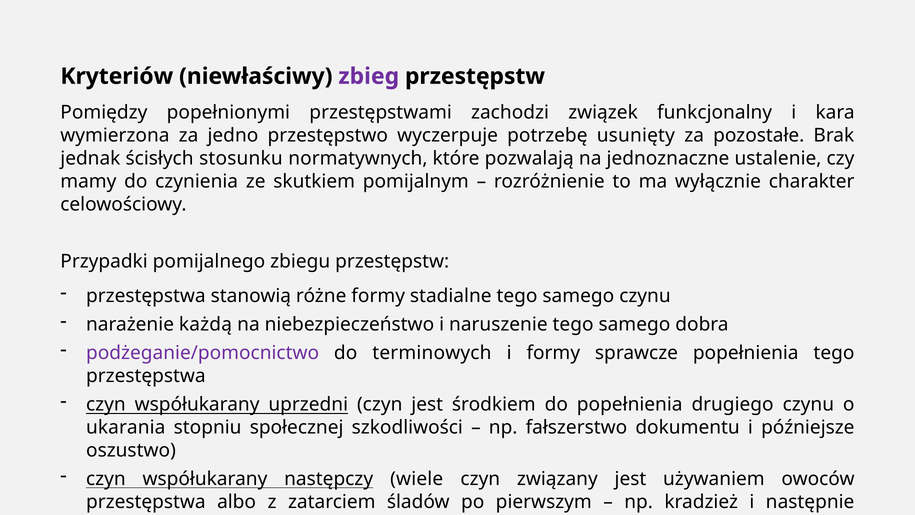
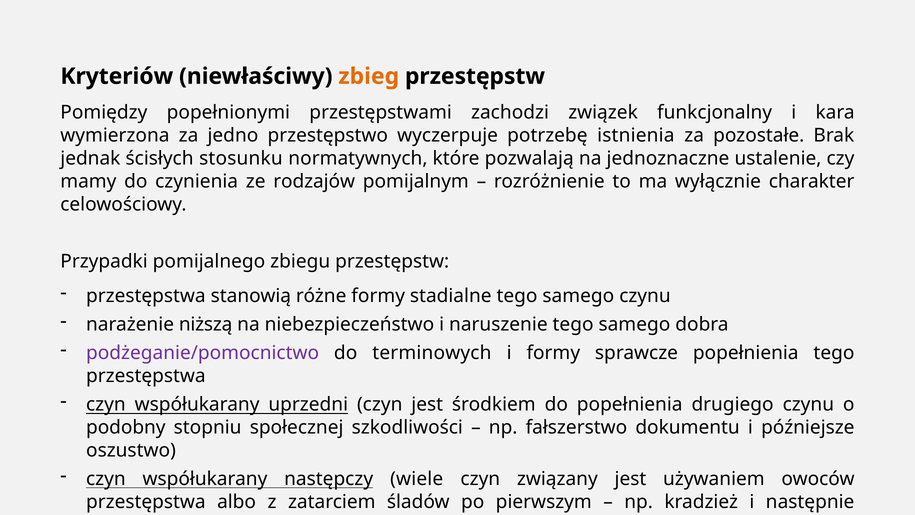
zbieg colour: purple -> orange (369, 76)
usunięty: usunięty -> istnienia (636, 135)
skutkiem: skutkiem -> rodzajów (314, 181)
każdą: każdą -> niższą (206, 324)
ukarania: ukarania -> podobny (126, 427)
